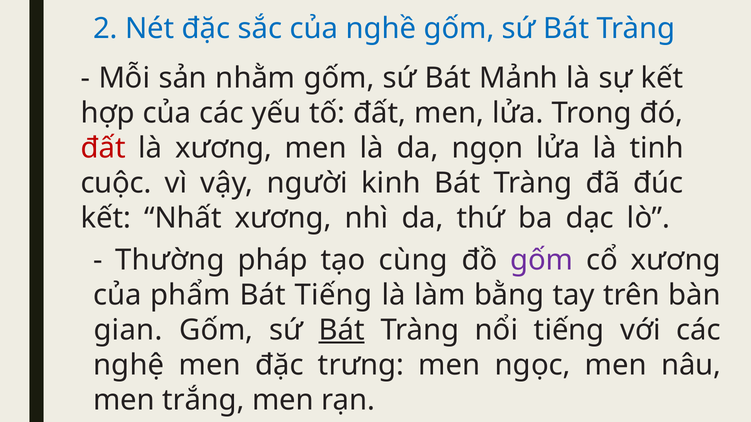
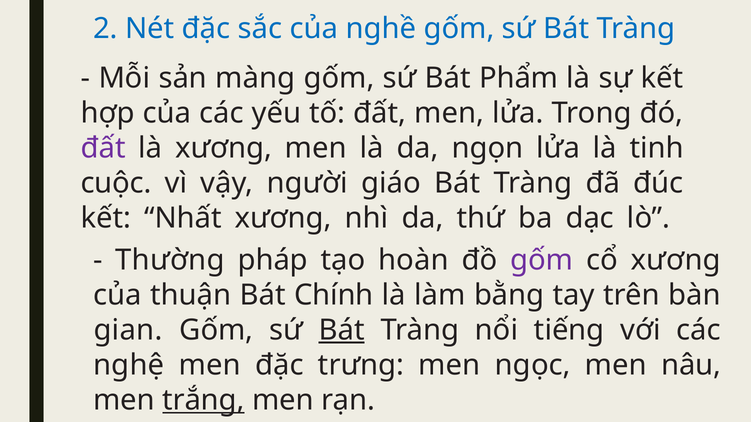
nhằm: nhằm -> màng (255, 78)
Mảnh: Mảnh -> Phẩm (519, 78)
đất colour: red -> purple (103, 148)
kinh: kinh -> giáo (391, 183)
cùng: cùng -> hoàn (414, 260)
phẩm: phẩm -> thuận (191, 295)
Bát Tiếng: Tiếng -> Chính (334, 295)
trắng underline: none -> present (203, 401)
